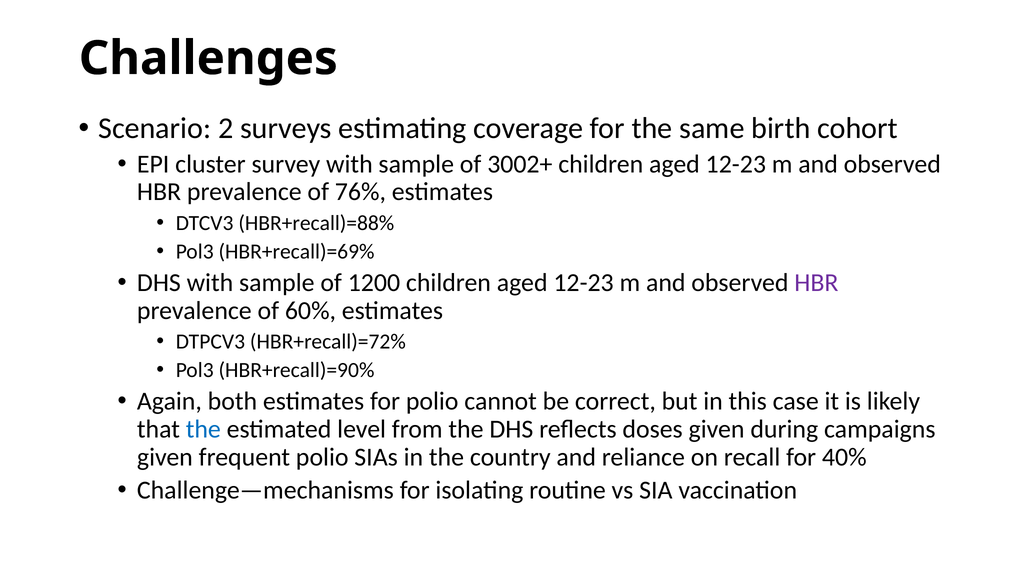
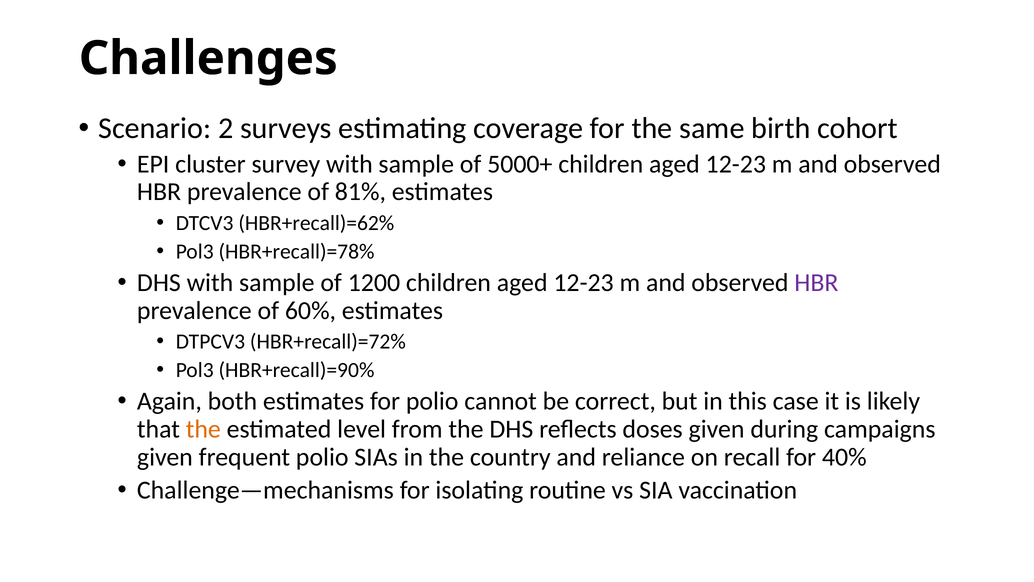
3002+: 3002+ -> 5000+ (520, 164)
76%: 76% -> 81% (360, 192)
HBR+recall)=88%: HBR+recall)=88% -> HBR+recall)=62% (316, 223)
HBR+recall)=69%: HBR+recall)=69% -> HBR+recall)=78% (296, 251)
the colour: blue -> orange (203, 429)
